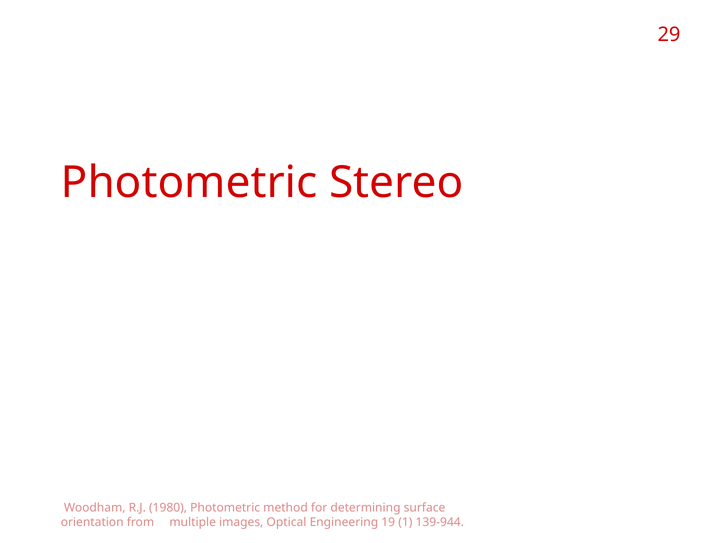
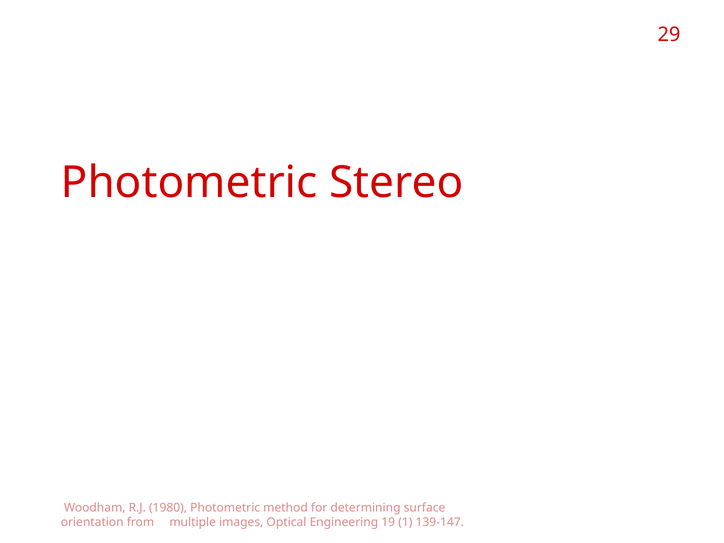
139-944: 139-944 -> 139-147 (440, 522)
